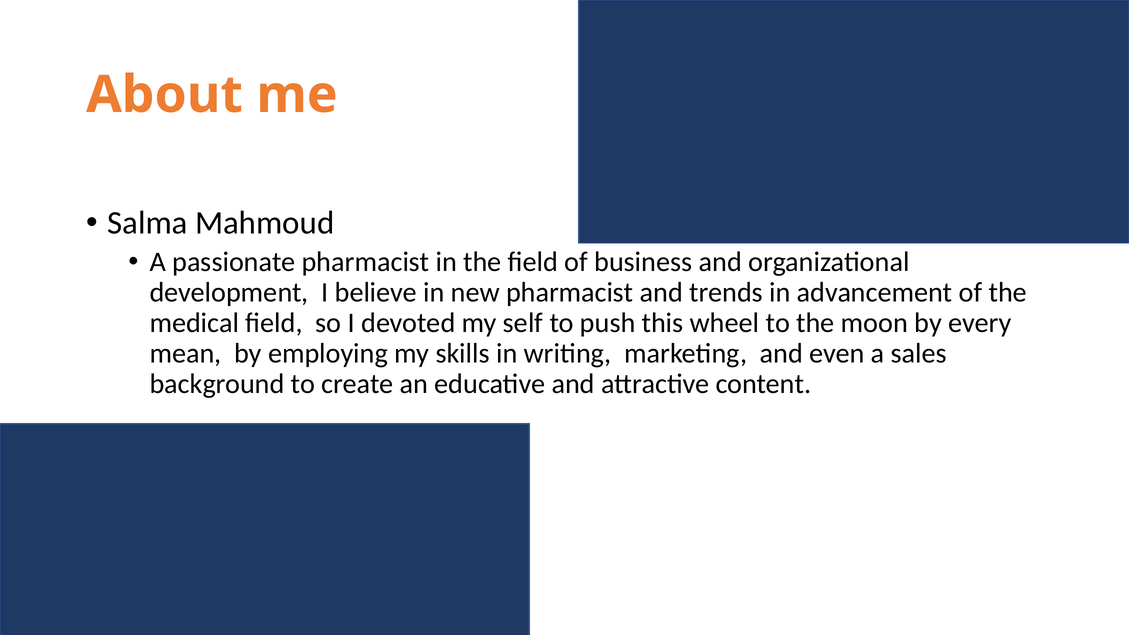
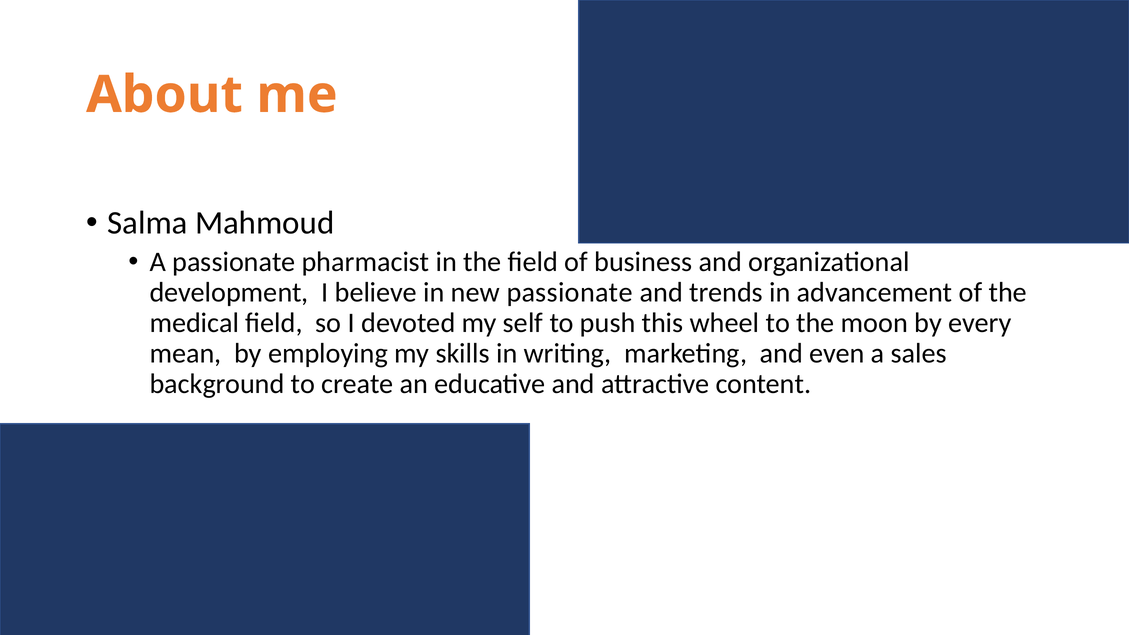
new pharmacist: pharmacist -> passionate (570, 292)
